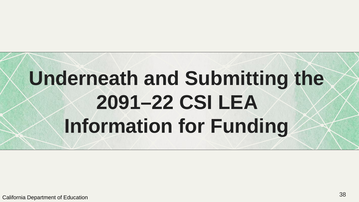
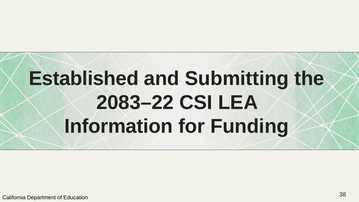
Underneath: Underneath -> Established (84, 78)
2091–22: 2091–22 -> 2083–22 (135, 102)
